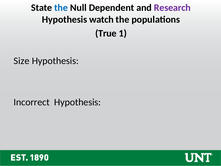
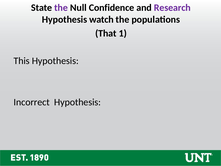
the colour: blue -> purple (61, 8)
Dependent: Dependent -> Confidence (112, 8)
True: True -> That (106, 33)
Size: Size -> This (22, 61)
